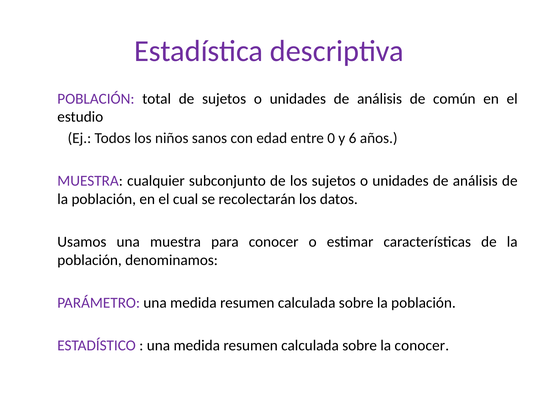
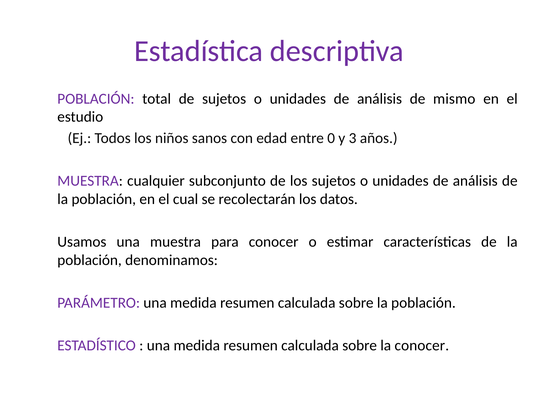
común: común -> mismo (454, 98)
6: 6 -> 3 (353, 138)
